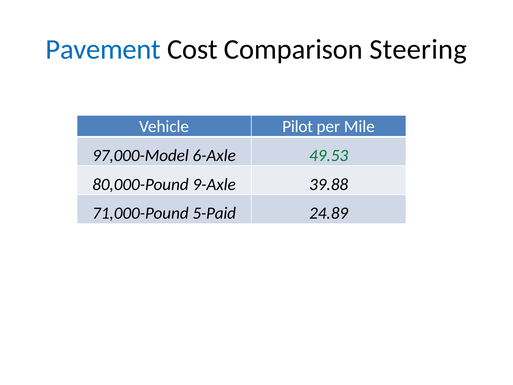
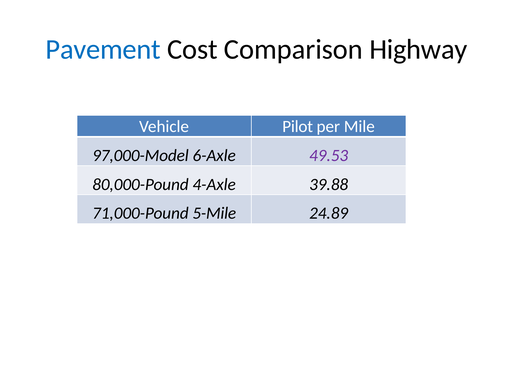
Steering: Steering -> Highway (418, 49)
49.53 colour: green -> purple (329, 155)
9-Axle: 9-Axle -> 4-Axle (214, 184)
5-Paid: 5-Paid -> 5-Mile (214, 213)
